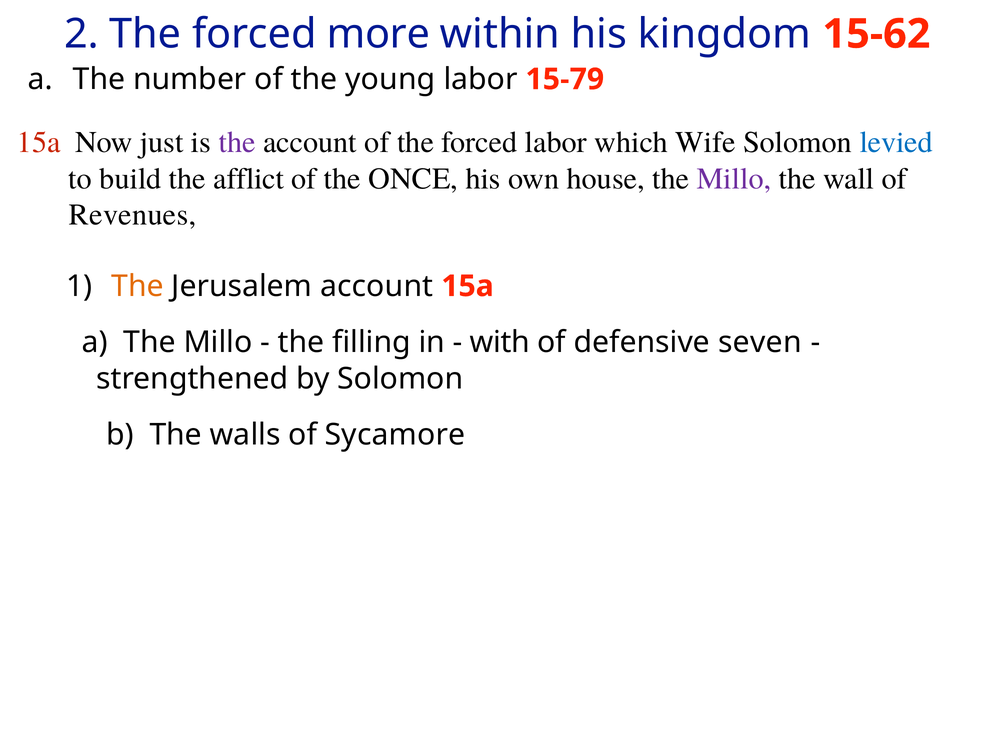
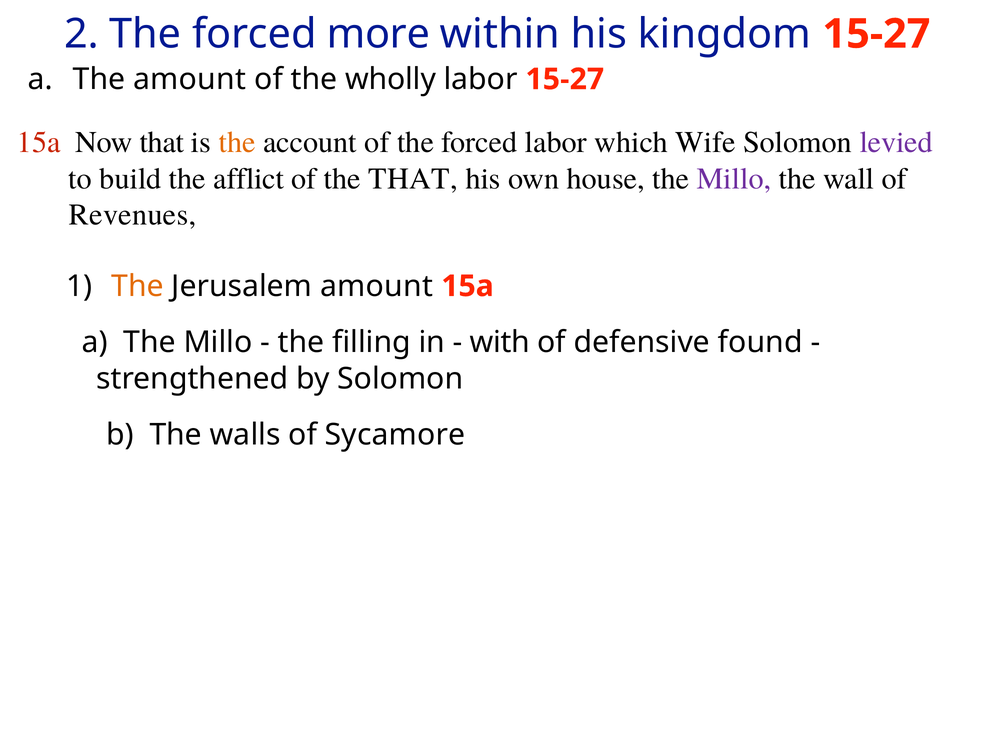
kingdom 15-62: 15-62 -> 15-27 (876, 34)
The number: number -> amount (190, 79)
young: young -> wholly (391, 79)
labor 15-79: 15-79 -> 15-27 (565, 79)
Now just: just -> that (162, 143)
the colour: purple -> orange (237, 143)
levied colour: blue -> purple (896, 143)
the ONCE: ONCE -> THAT (413, 179)
Jerusalem account: account -> amount (377, 286)
seven: seven -> found (760, 343)
